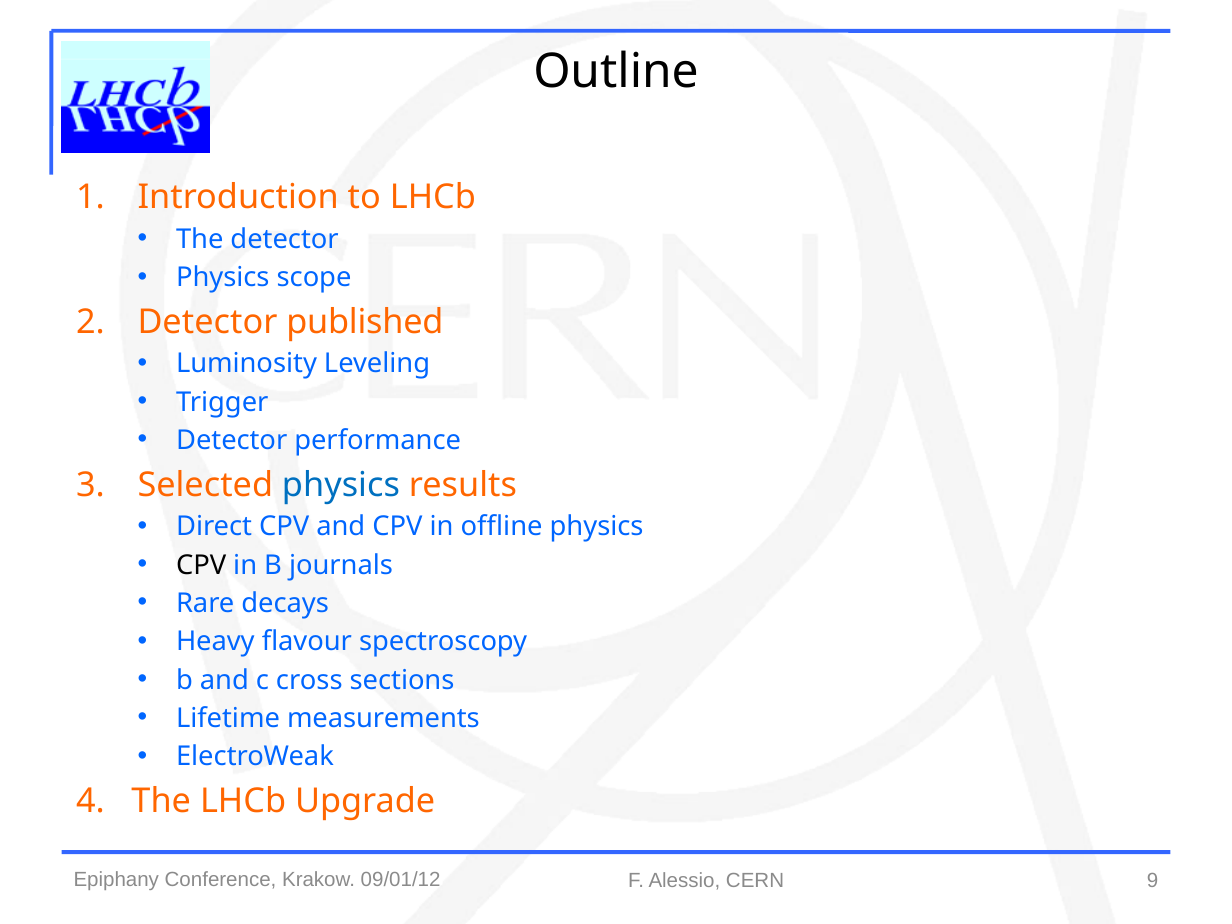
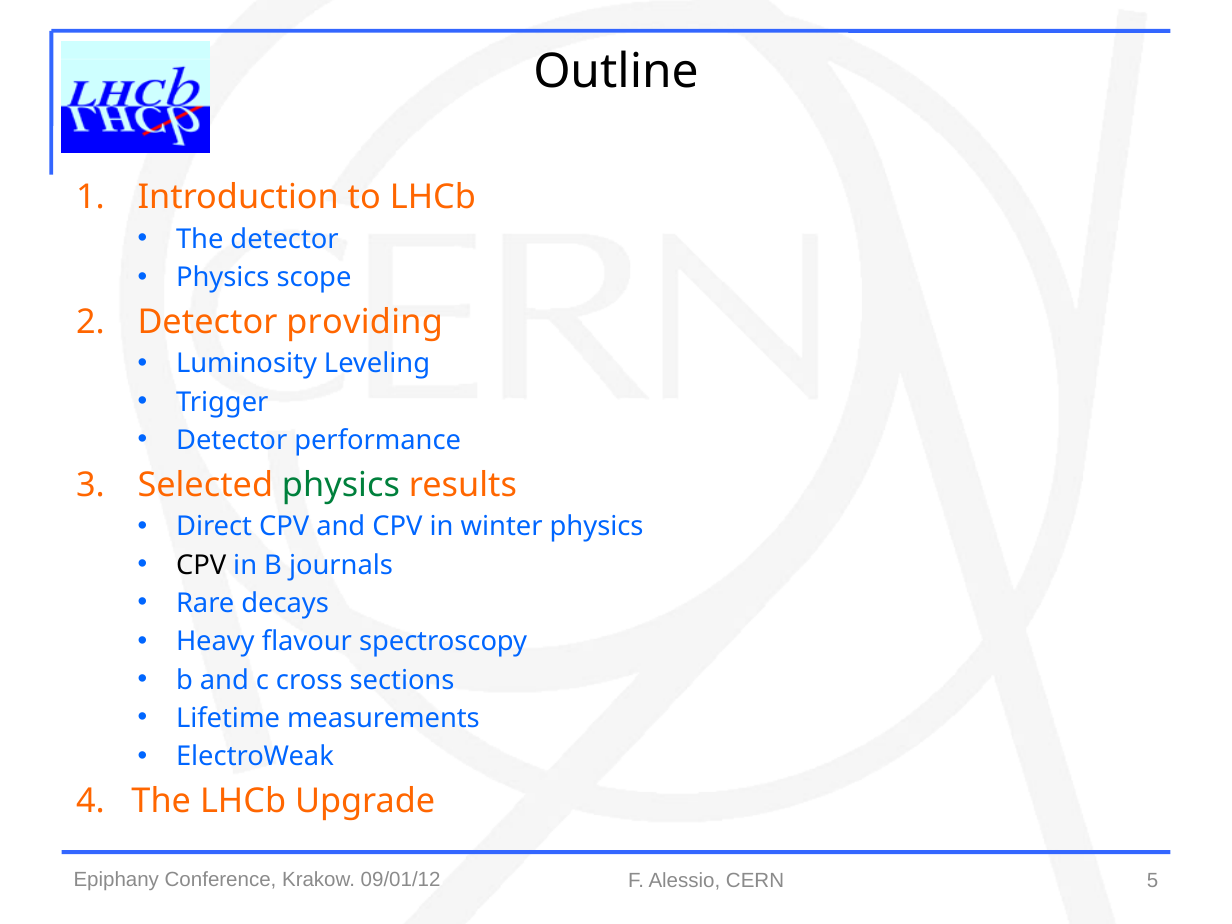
published: published -> providing (365, 322)
physics colour: blue -> green (341, 485)
offline: offline -> winter (502, 527)
9: 9 -> 5 (1152, 881)
